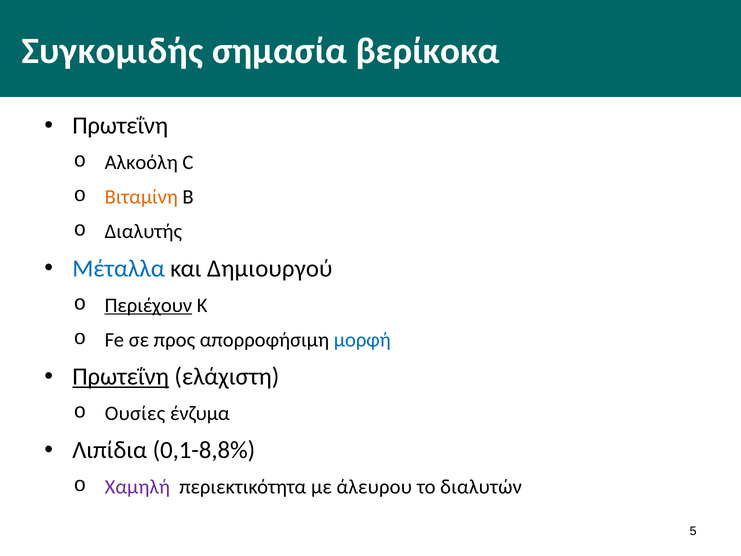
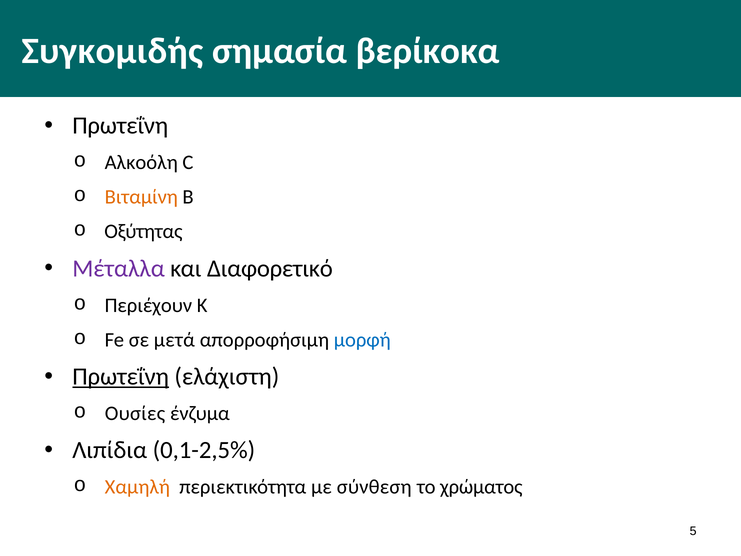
Διαλυτής: Διαλυτής -> Οξύτητας (143, 231)
Μέταλλα colour: blue -> purple (119, 268)
Δημιουργού: Δημιουργού -> Διαφορετικό (270, 268)
Περιέχουν underline: present -> none (148, 305)
προς: προς -> μετά (174, 340)
0,1-8,8%: 0,1-8,8% -> 0,1-2,5% (204, 450)
Χαμηλή colour: purple -> orange (137, 487)
άλευρου: άλευρου -> σύνθεση (374, 487)
διαλυτών: διαλυτών -> χρώματος (481, 487)
